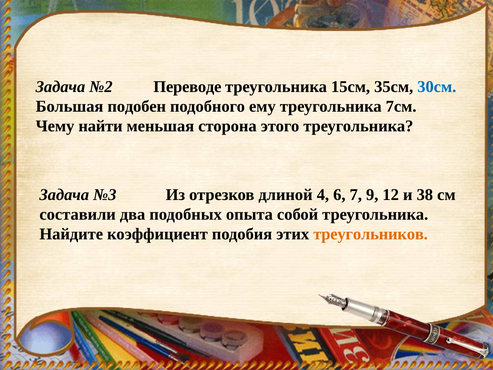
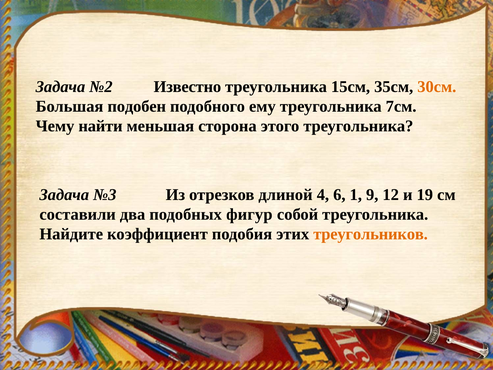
Переводе: Переводе -> Известно (187, 87)
30см colour: blue -> orange (437, 87)
7: 7 -> 1 (356, 194)
38: 38 -> 19 (425, 194)
опыта: опыта -> фигур (249, 214)
